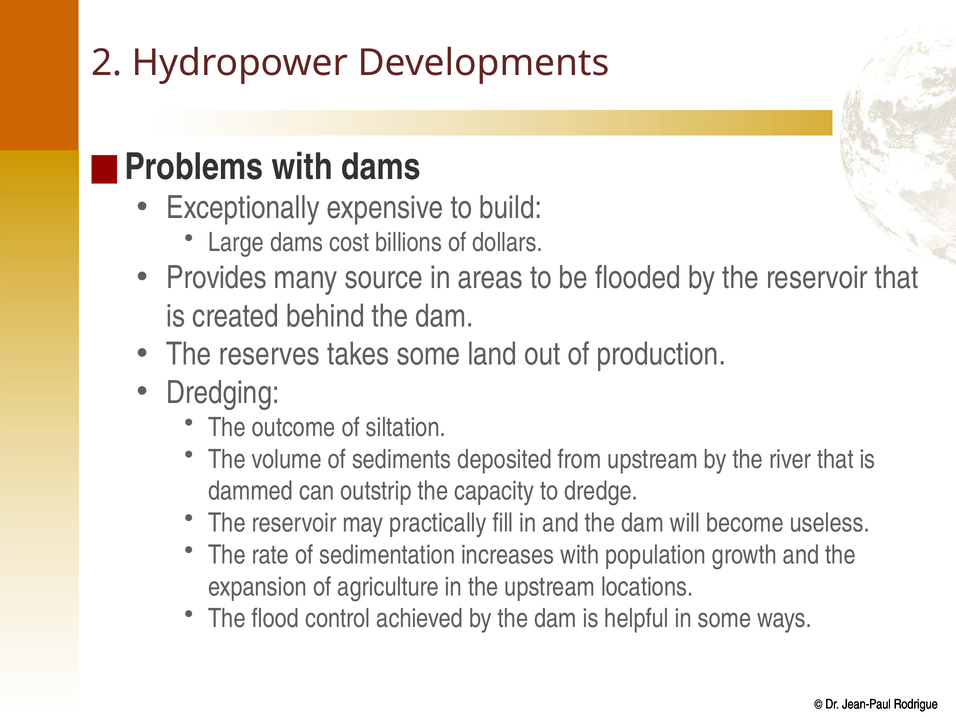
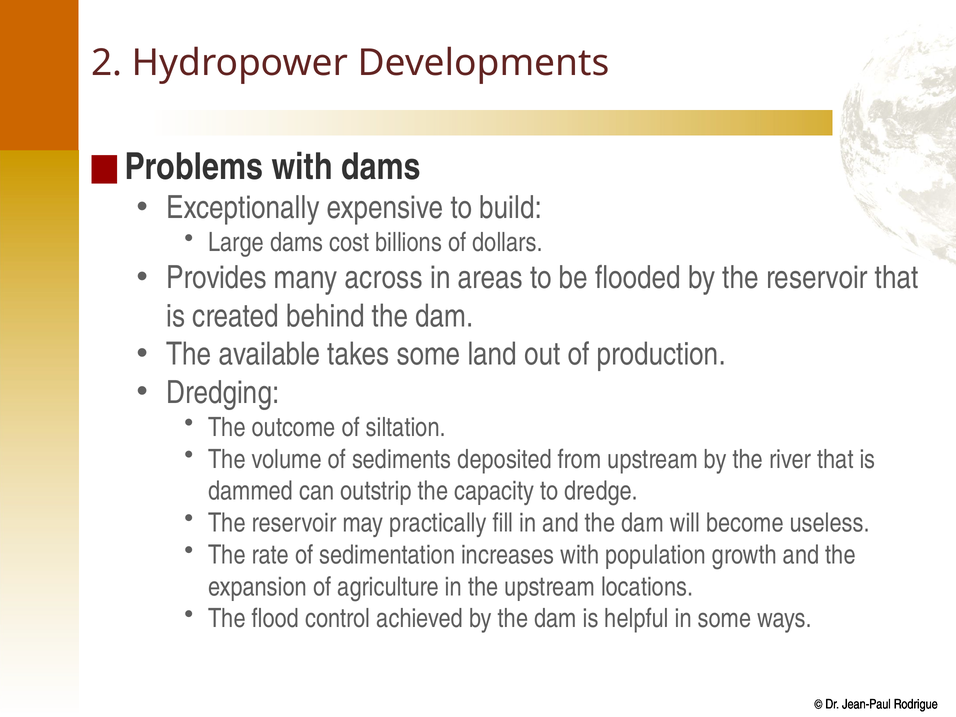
source: source -> across (384, 278)
reserves: reserves -> available (270, 354)
